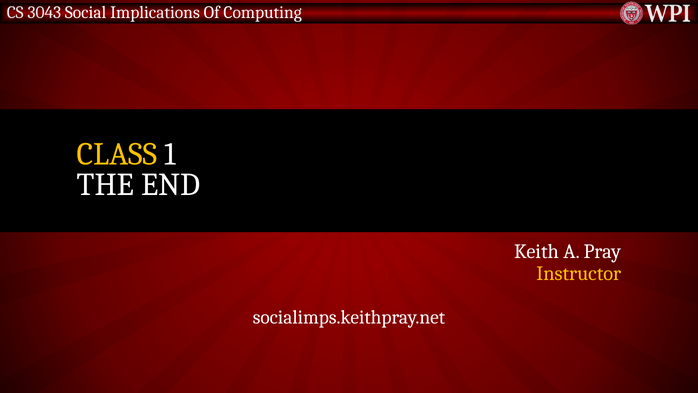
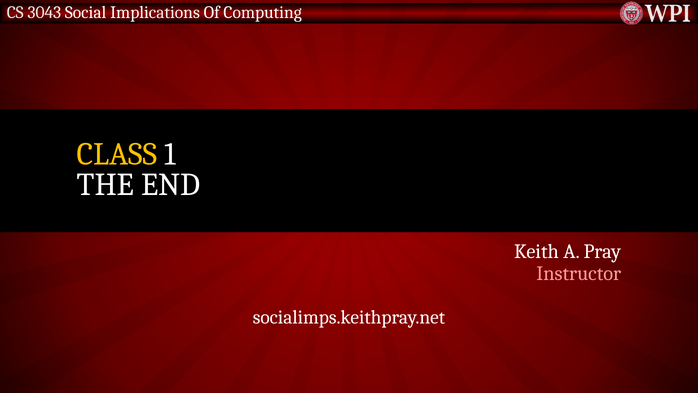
Instructor colour: yellow -> pink (579, 273)
